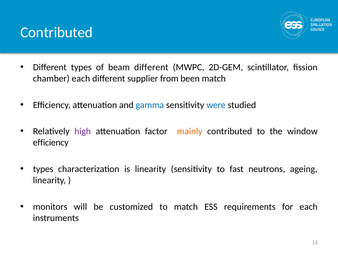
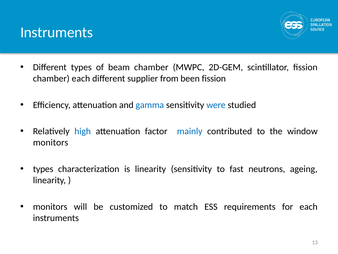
Contributed: Contributed -> Instruments (57, 32)
beam different: different -> chamber (151, 67)
been match: match -> fission (214, 78)
high colour: purple -> blue (83, 131)
mainly colour: orange -> blue (190, 131)
efficiency: efficiency -> monitors (51, 142)
